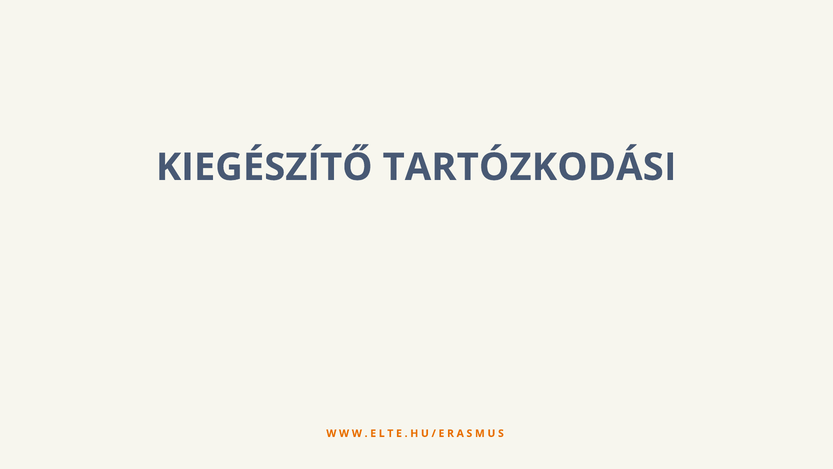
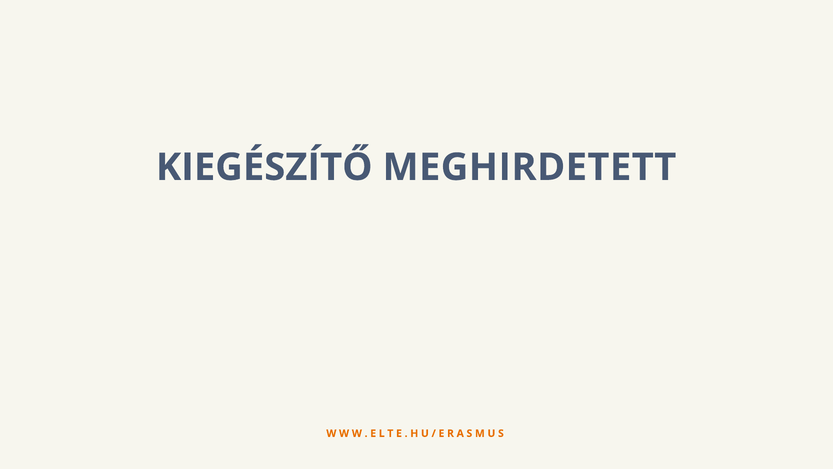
TARTÓZKODÁSI: TARTÓZKODÁSI -> MEGHIRDETETT (529, 167)
